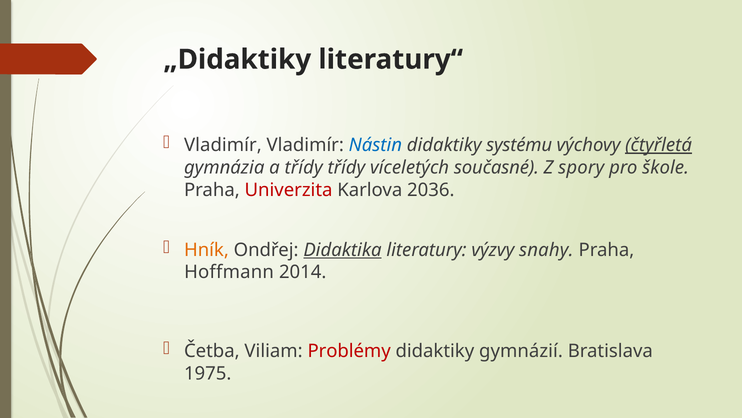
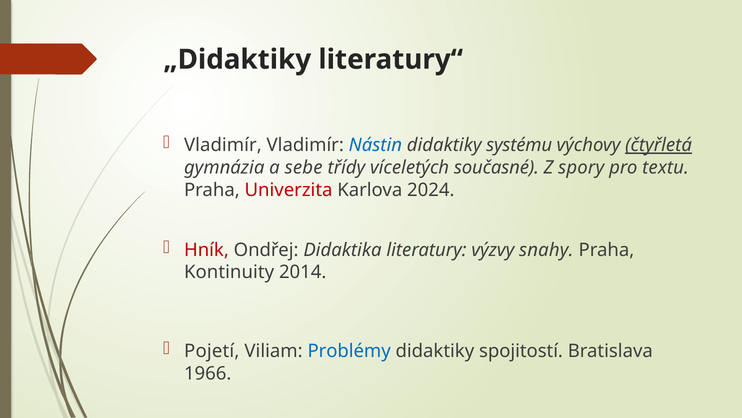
a třídy: třídy -> sebe (304, 167)
škole: škole -> textu (666, 167)
2036: 2036 -> 2024 (431, 190)
Hník colour: orange -> red (206, 250)
Didaktika underline: present -> none (342, 250)
Hoffmann: Hoffmann -> Kontinuity (229, 272)
Četba: Četba -> Pojetí (212, 351)
Problémy colour: red -> blue (349, 351)
gymnázií: gymnázií -> spojitostí (521, 351)
1975: 1975 -> 1966 (208, 373)
